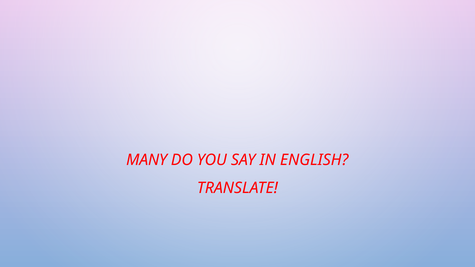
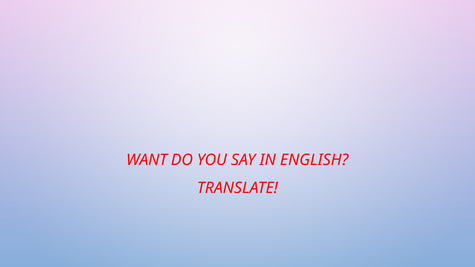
MANY: MANY -> WANT (147, 160)
